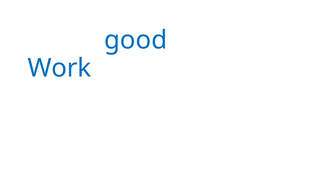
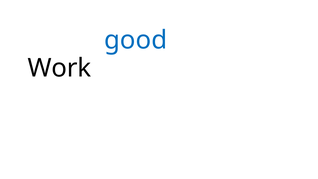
Work colour: blue -> black (59, 68)
